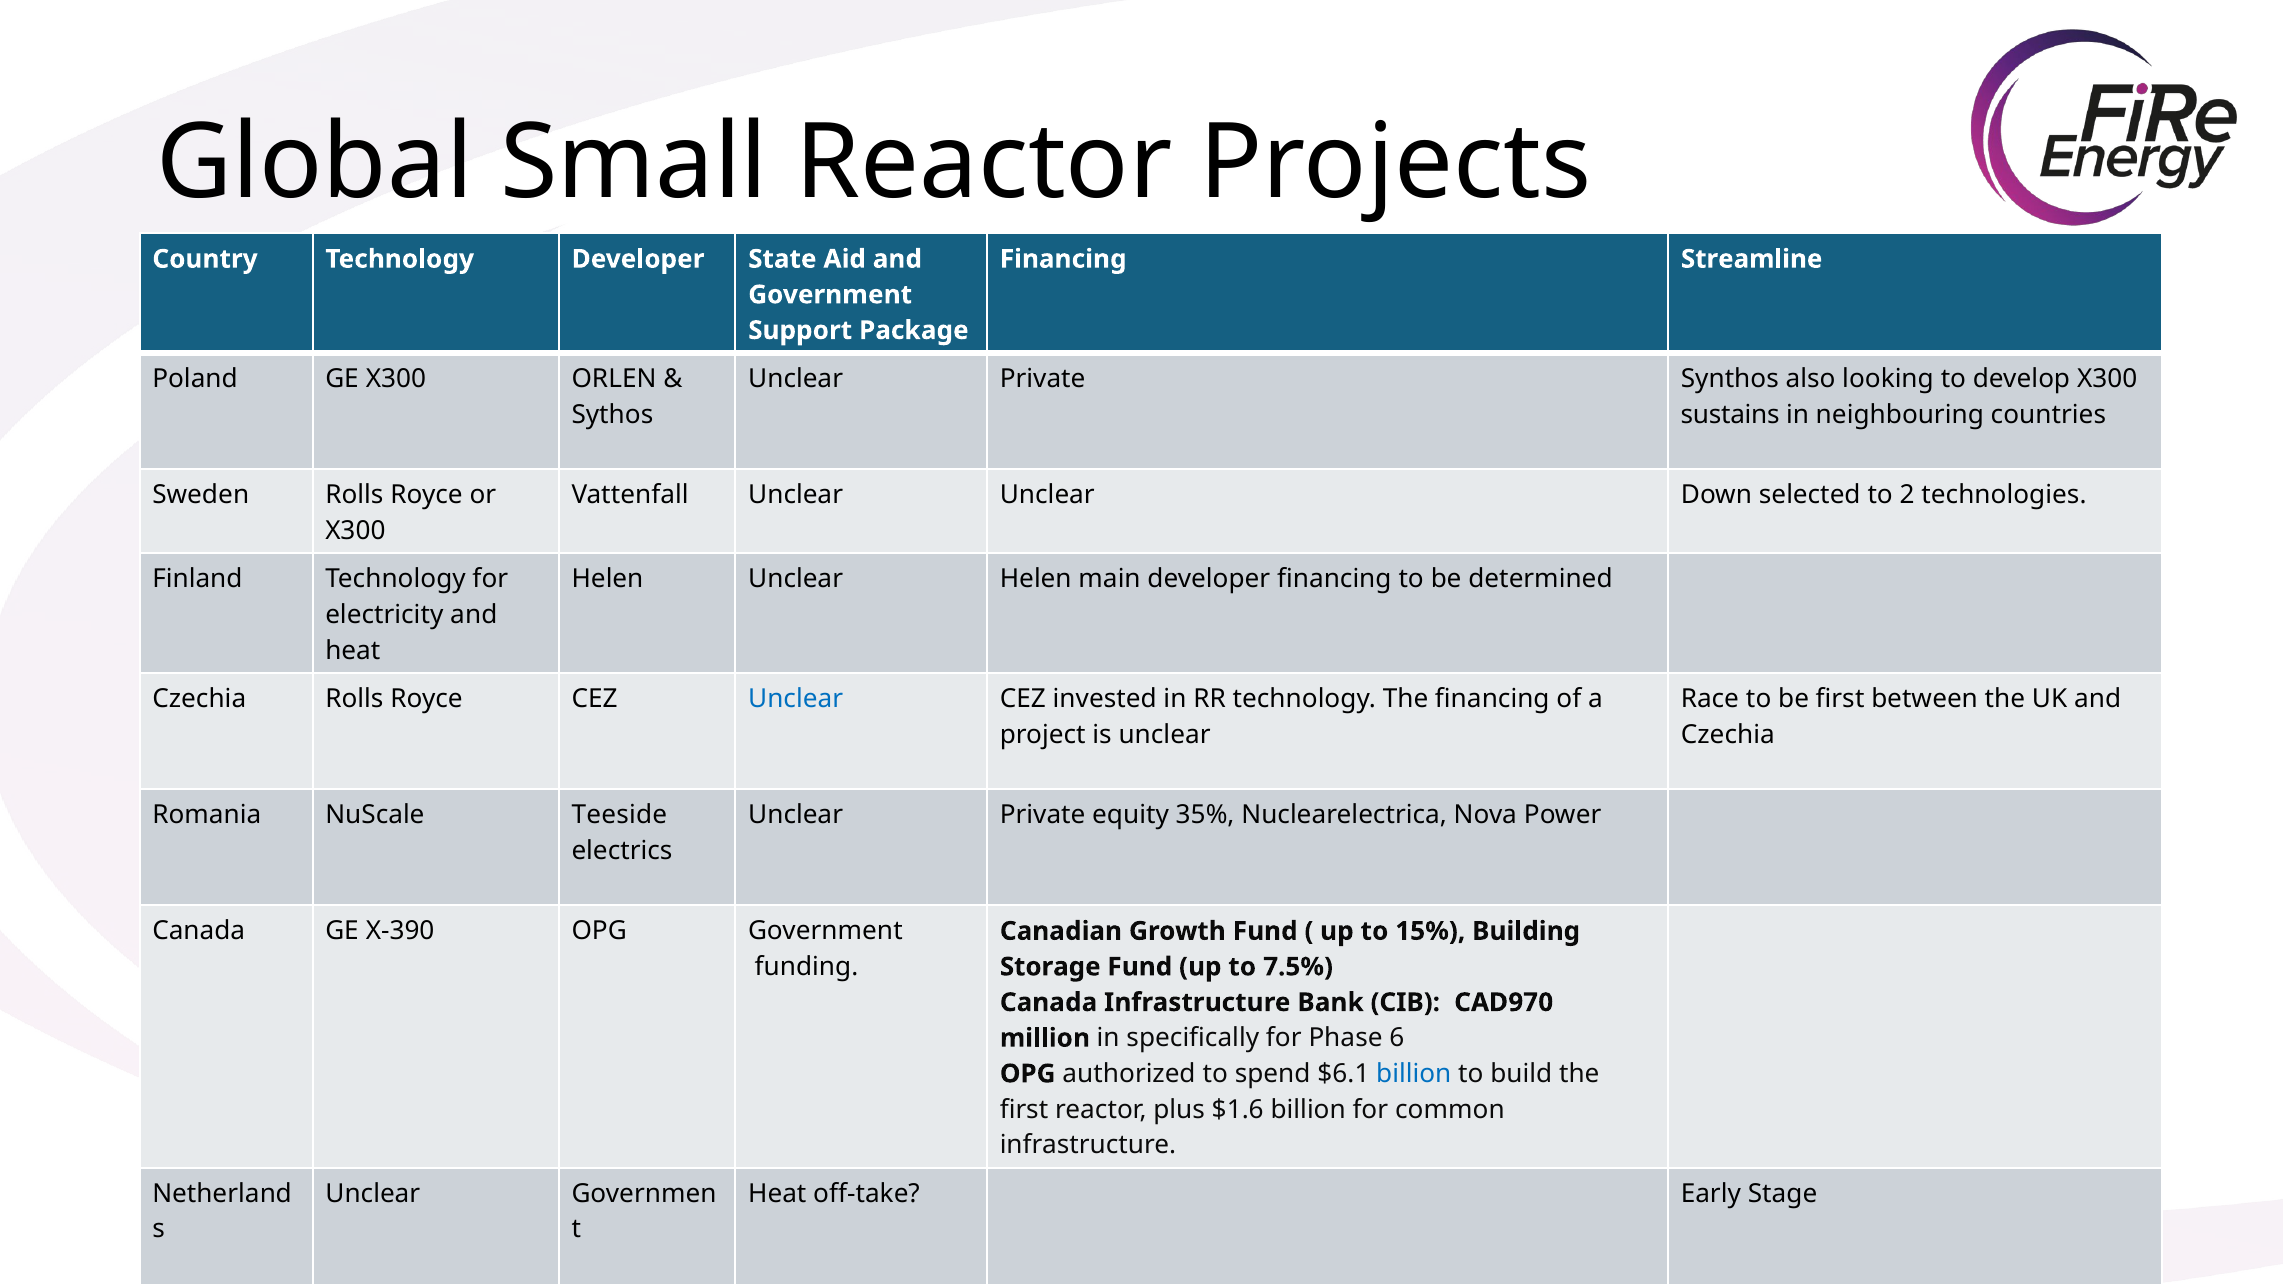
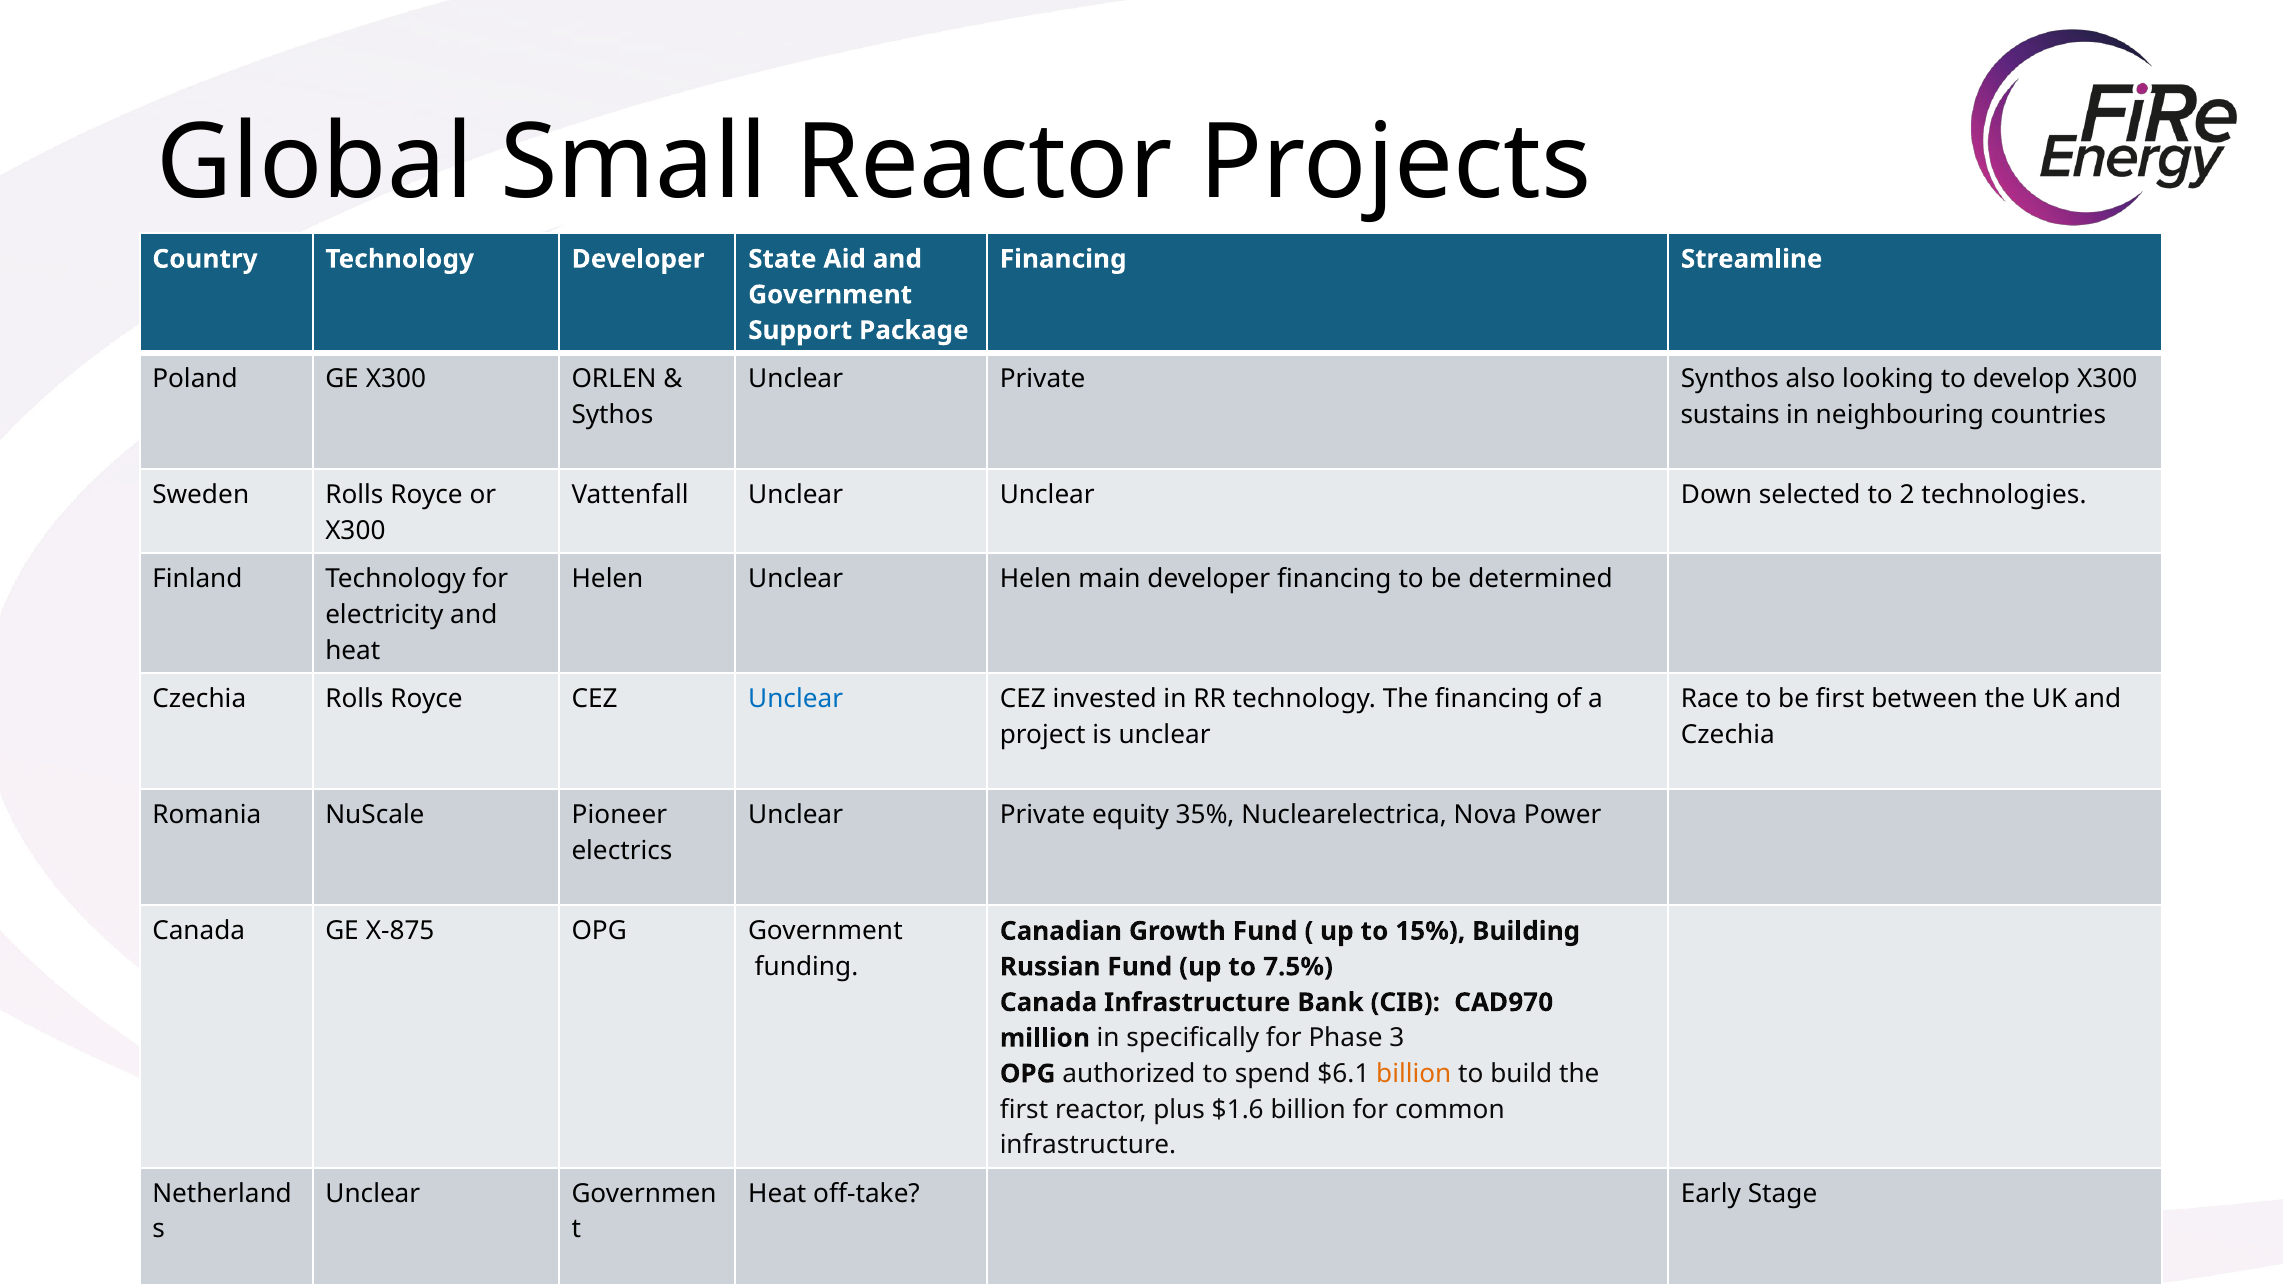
Teeside: Teeside -> Pioneer (619, 815)
X-390: X-390 -> X-875 (400, 931)
Storage: Storage -> Russian (1050, 967)
6: 6 -> 3 (1397, 1038)
billion colour: blue -> orange (1414, 1074)
